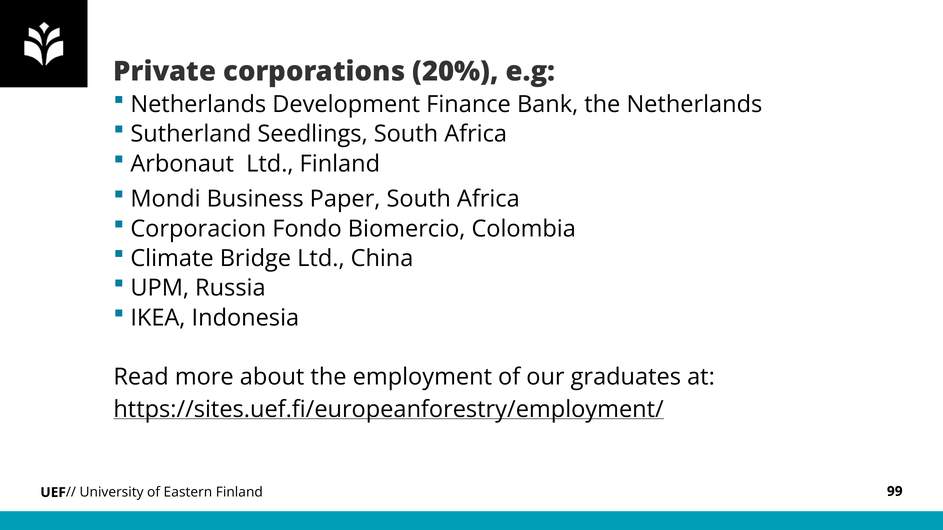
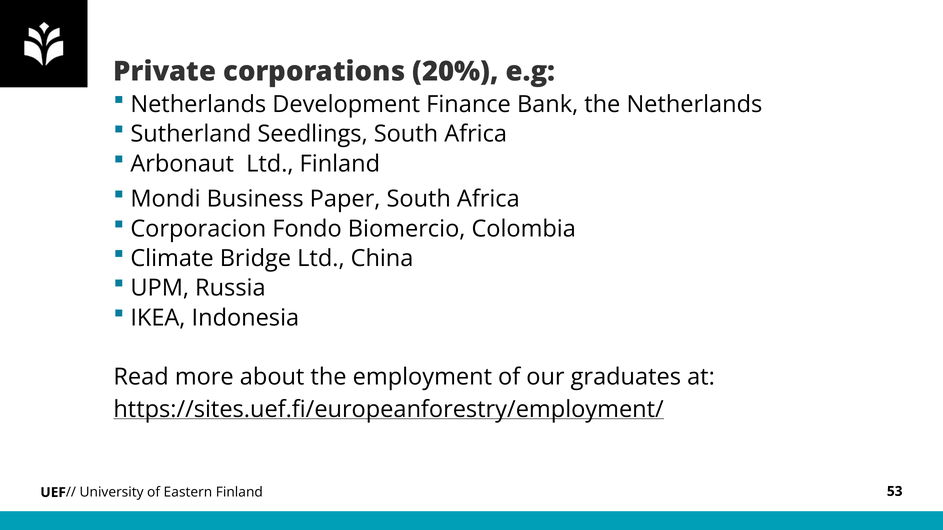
99: 99 -> 53 (895, 492)
